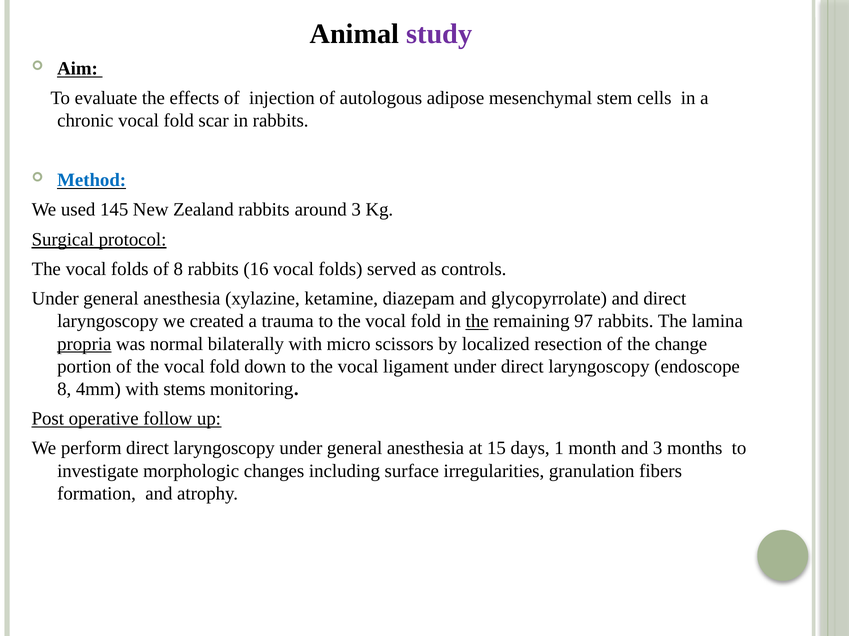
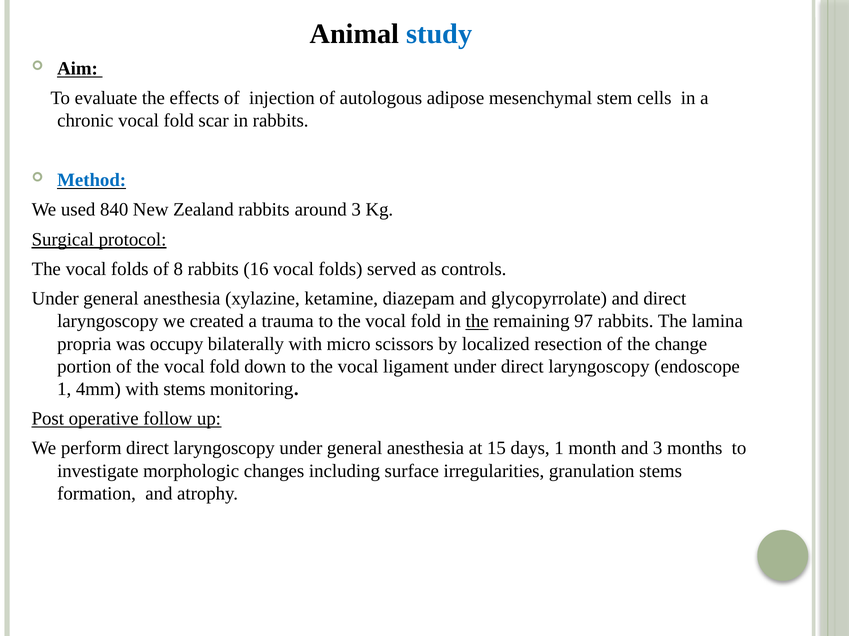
study colour: purple -> blue (439, 34)
145: 145 -> 840 (114, 210)
propria underline: present -> none (84, 344)
normal: normal -> occupy (177, 344)
8: 8 -> 1 (64, 389)
granulation fibers: fibers -> stems (661, 471)
